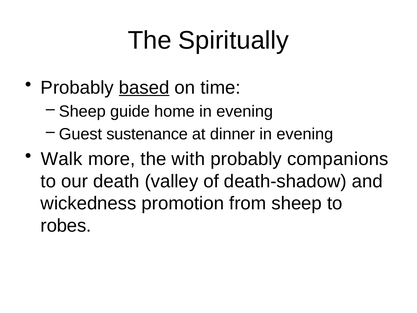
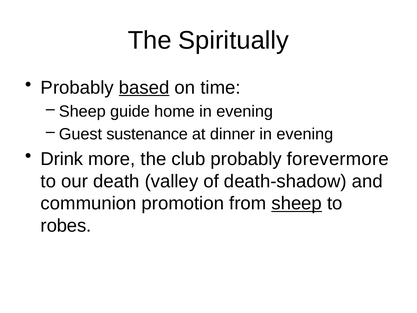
Walk: Walk -> Drink (62, 159)
with: with -> club (188, 159)
companions: companions -> forevermore (338, 159)
wickedness: wickedness -> communion (89, 203)
sheep underline: none -> present (297, 203)
